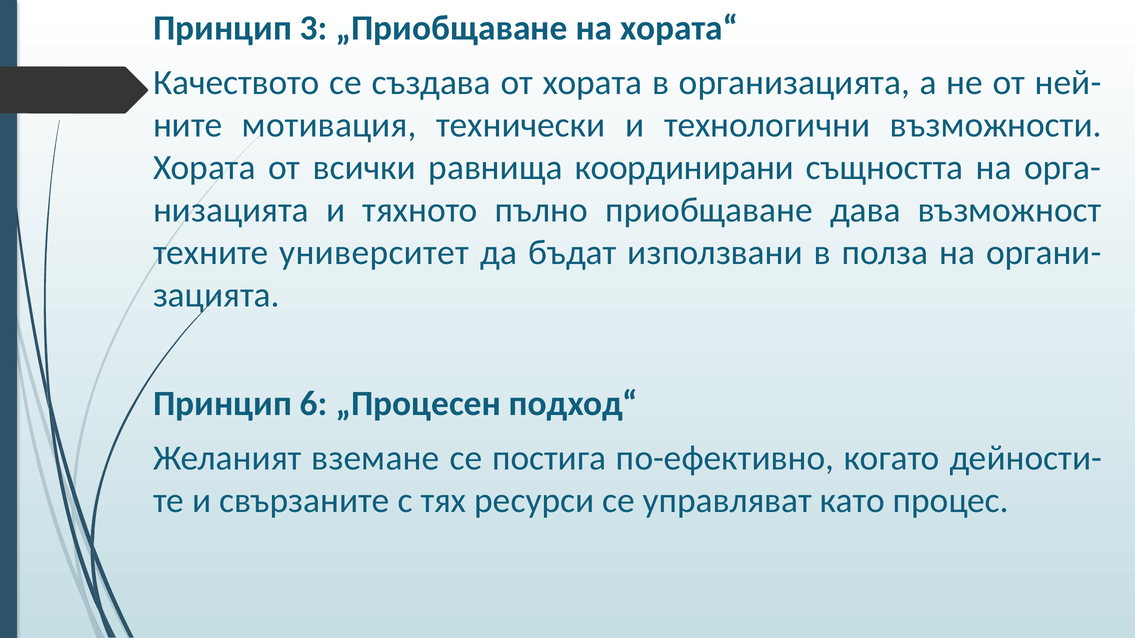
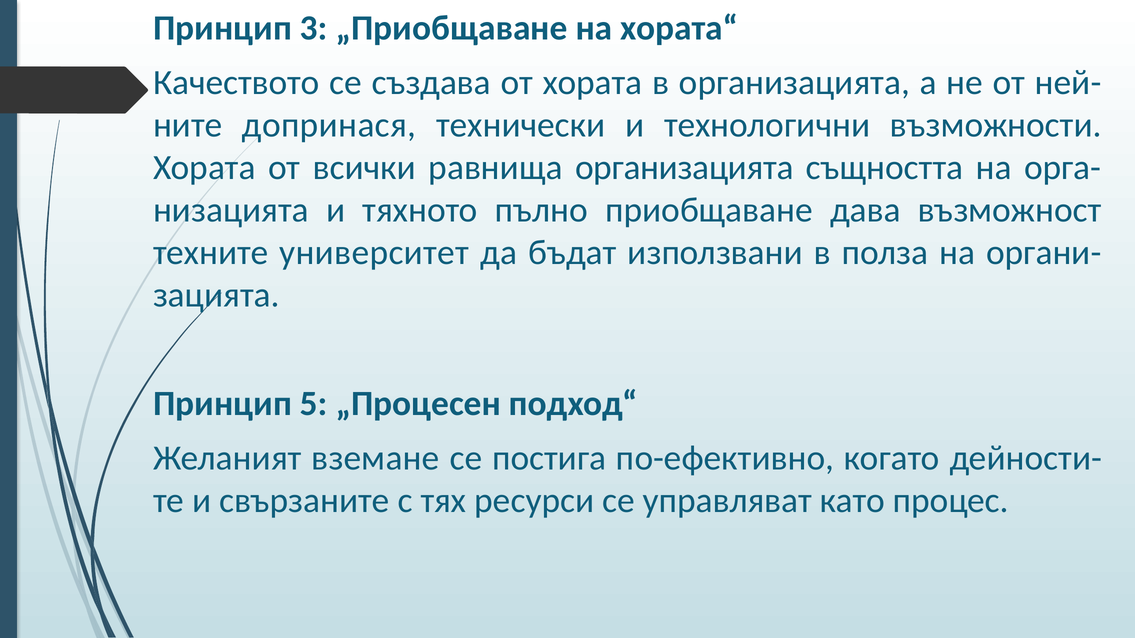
мотивация: мотивация -> допринася (329, 125)
равнища координирани: координирани -> организацията (684, 168)
6: 6 -> 5 (314, 404)
